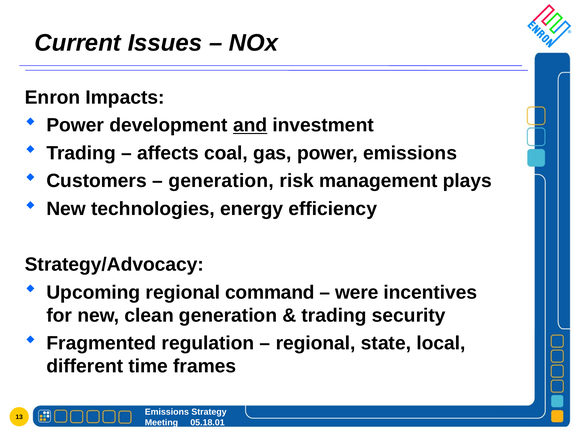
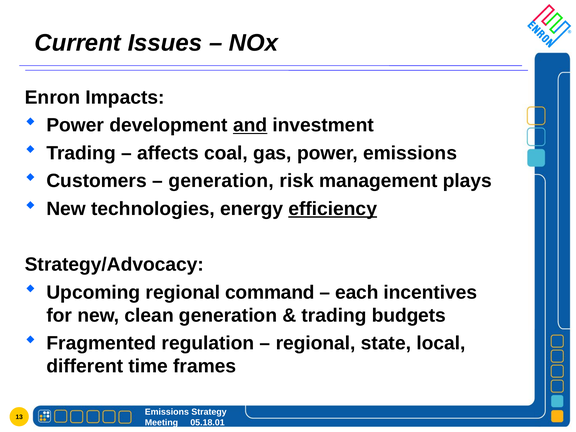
efficiency underline: none -> present (333, 209)
were: were -> each (357, 292)
security: security -> budgets (409, 315)
